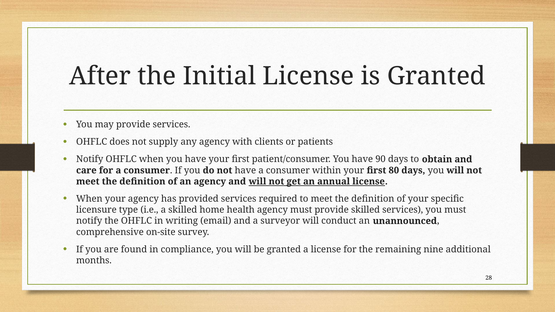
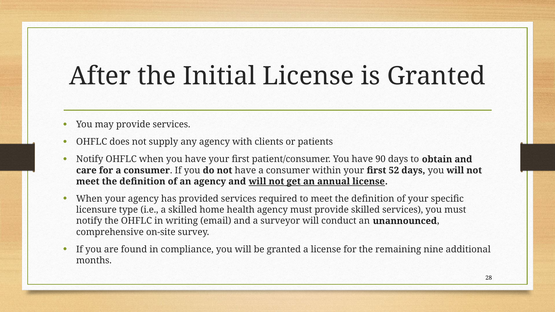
80: 80 -> 52 (394, 170)
